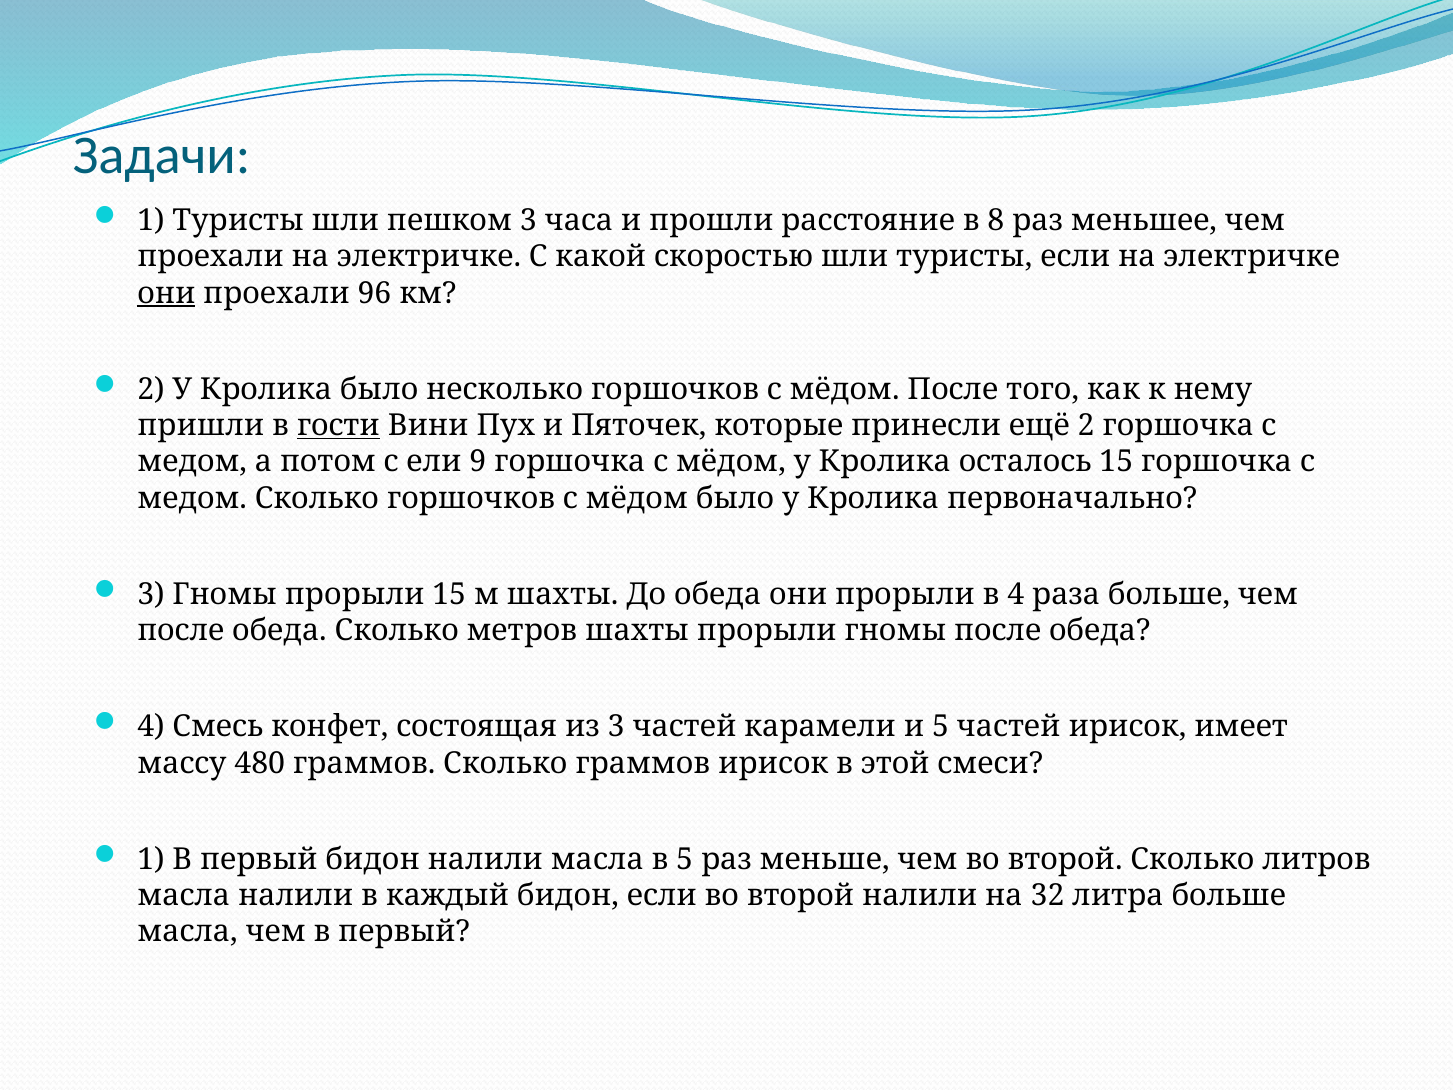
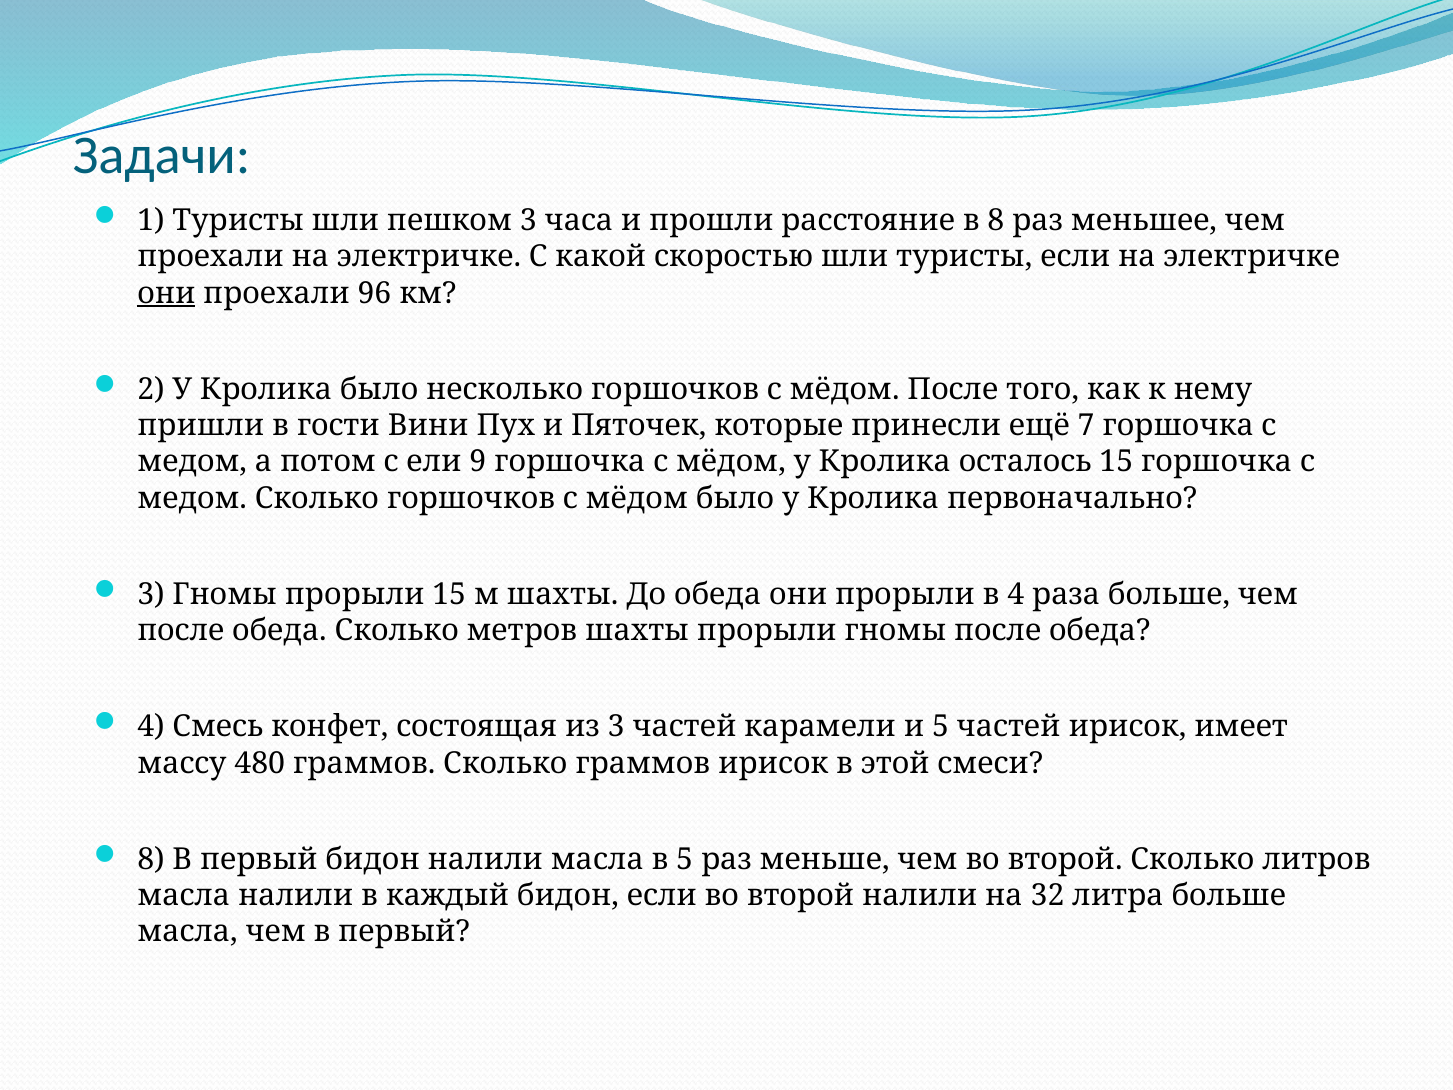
гости underline: present -> none (338, 425)
ещё 2: 2 -> 7 (1086, 425)
1: 1 -> 8 (151, 859)
